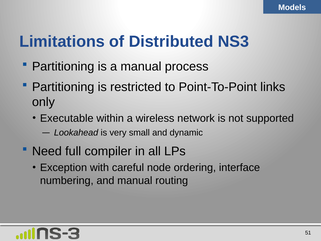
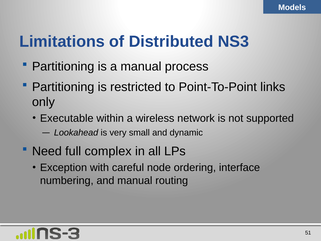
compiler: compiler -> complex (108, 151)
